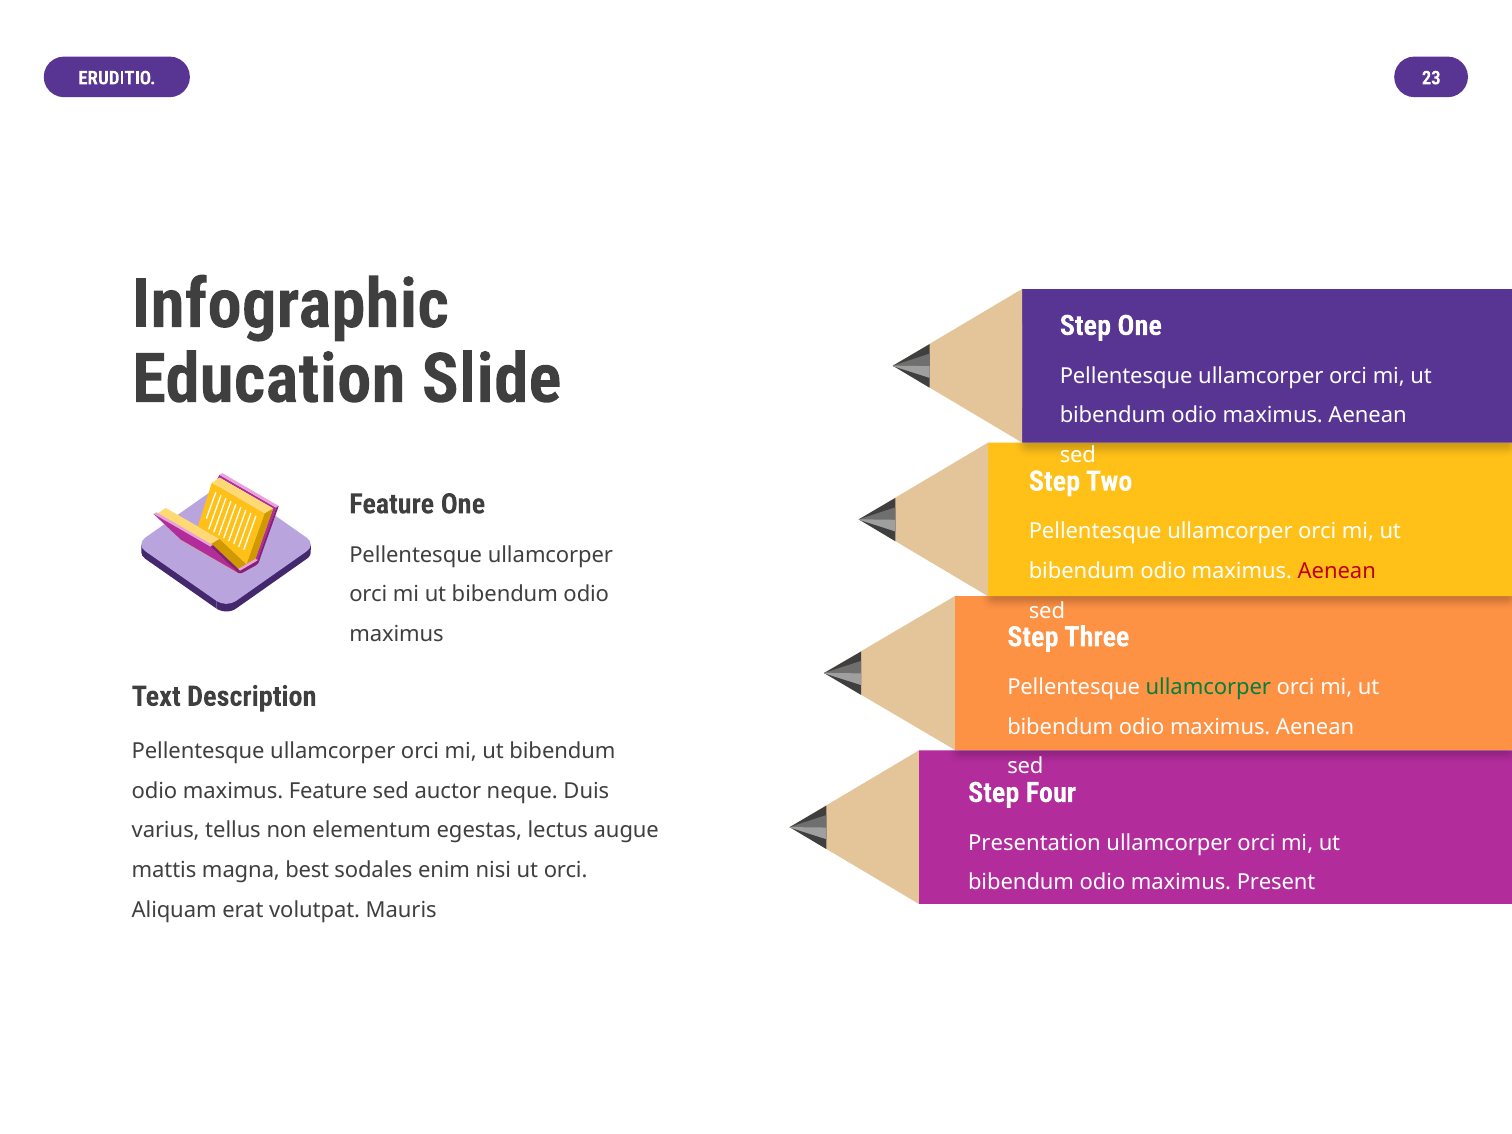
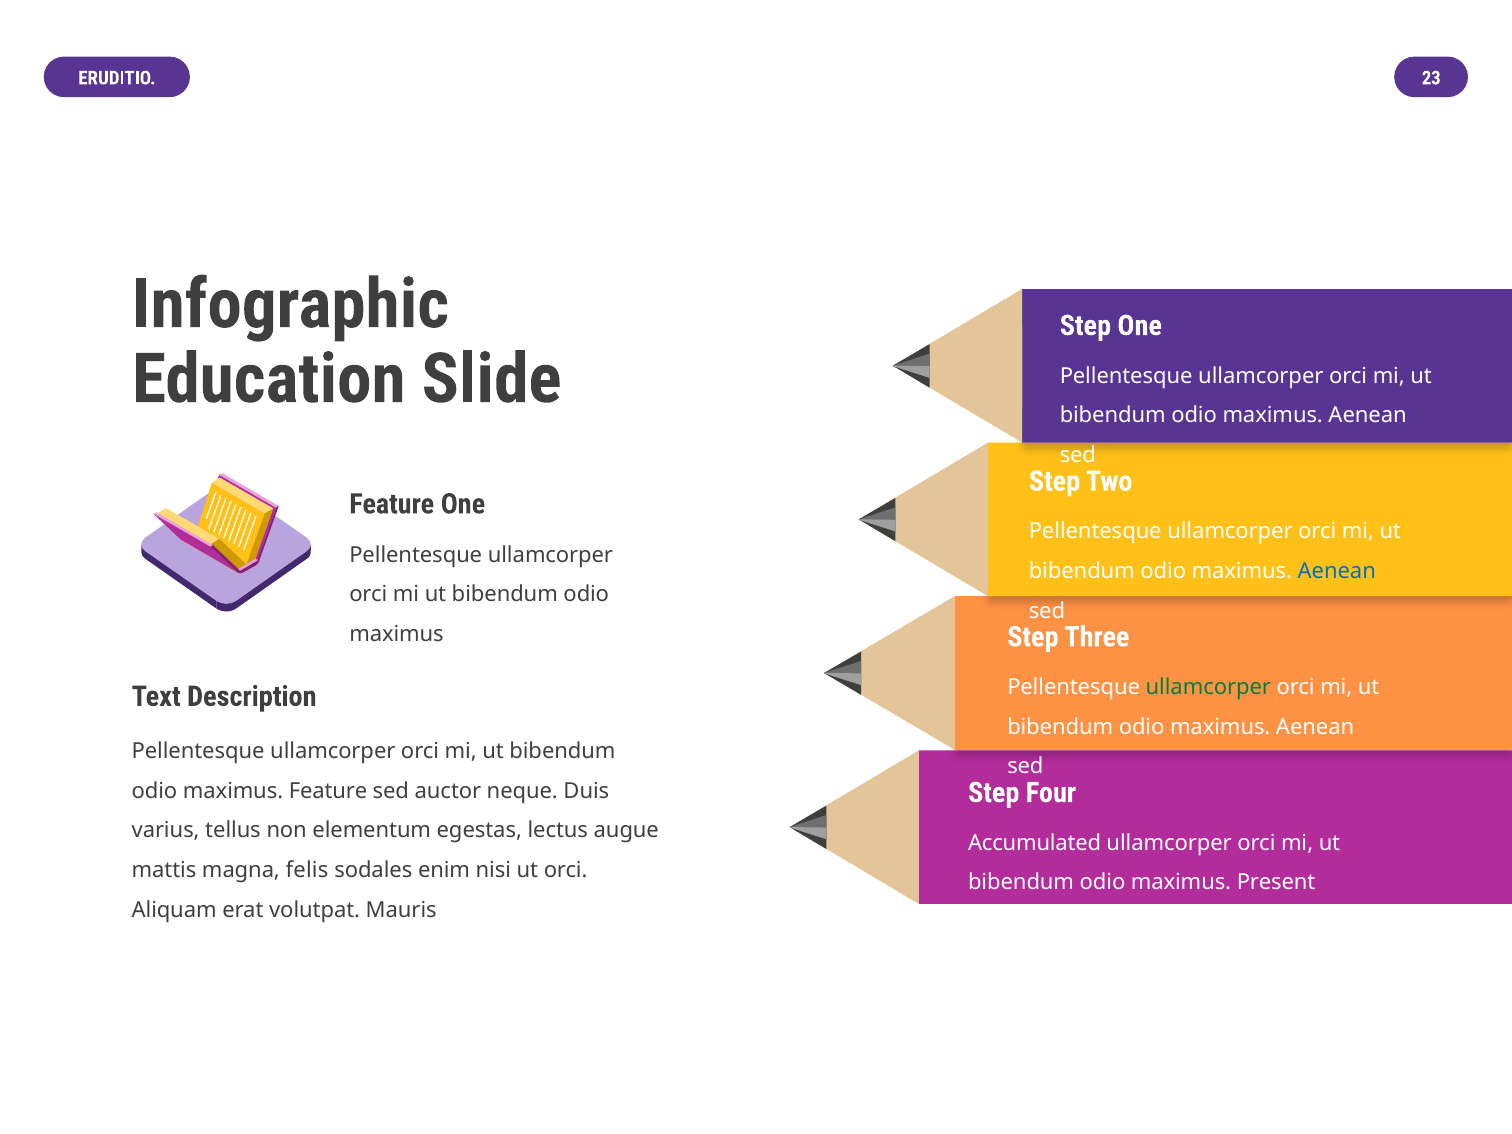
Aenean colour: red -> blue (1337, 571)
Presentation: Presentation -> Accumulated (1035, 843)
best: best -> felis (307, 870)
